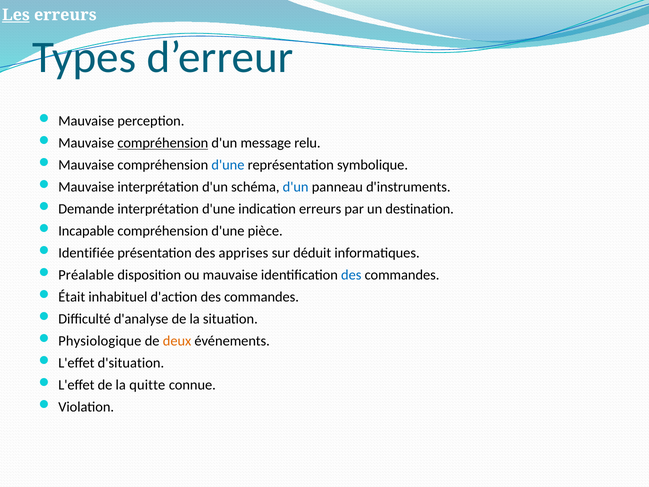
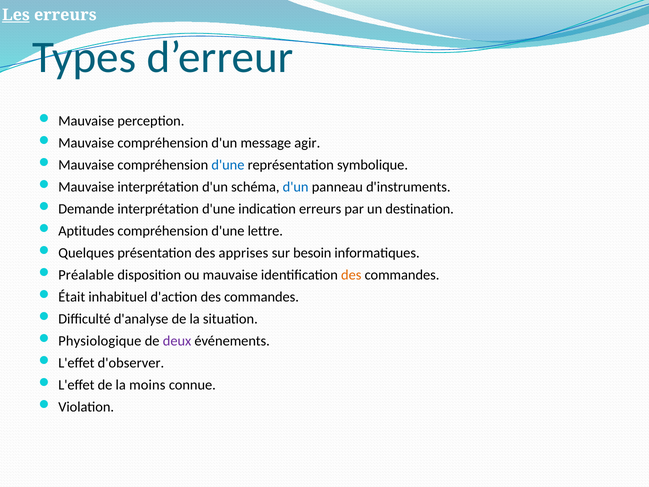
compréhension underline: present -> none (163, 143)
relu: relu -> agir (307, 143)
Incapable: Incapable -> Aptitudes (86, 231)
pièce: pièce -> lettre (265, 231)
Identifiée: Identifiée -> Quelques (86, 253)
déduit: déduit -> besoin (312, 253)
des colour: blue -> orange (351, 275)
deux colour: orange -> purple (177, 341)
d'situation: d'situation -> d'observer (131, 363)
quitte: quitte -> moins (147, 385)
